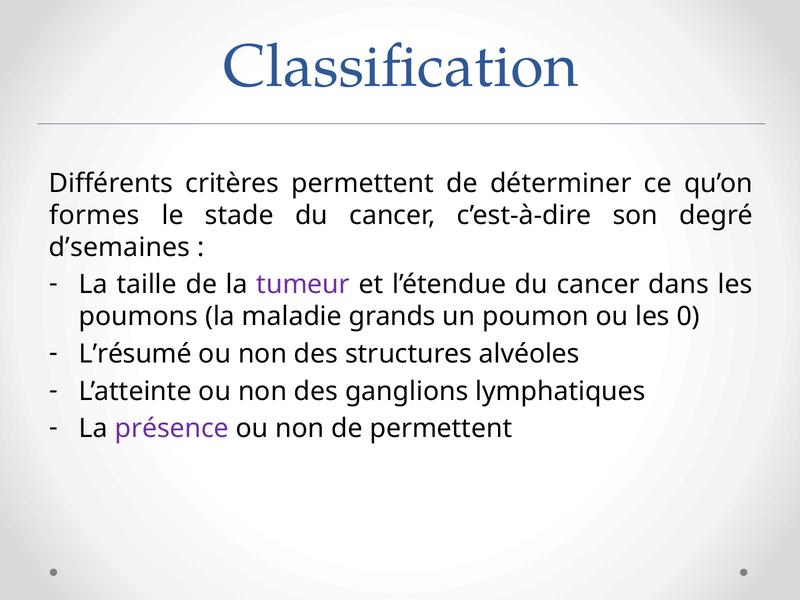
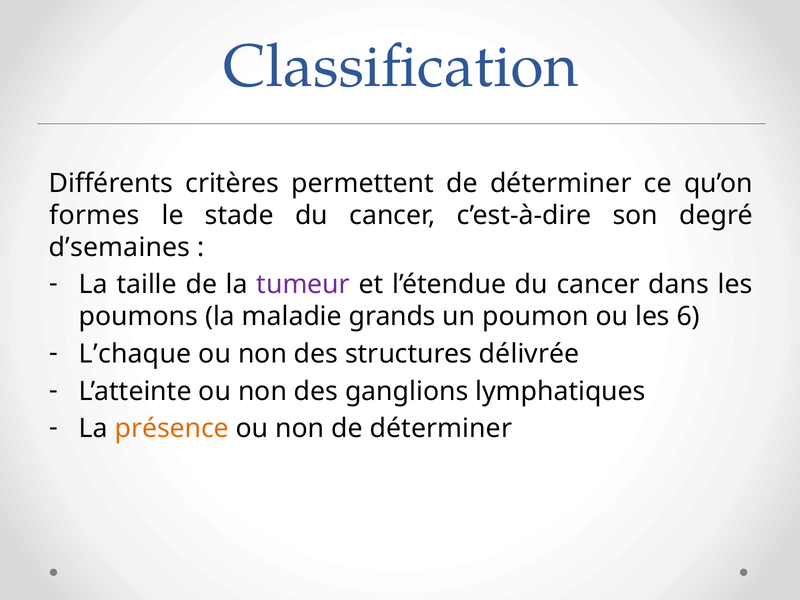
0: 0 -> 6 (688, 317)
L’résumé: L’résumé -> L’chaque (135, 354)
alvéoles: alvéoles -> délivrée (529, 354)
présence colour: purple -> orange (172, 429)
non de permettent: permettent -> déterminer (441, 429)
